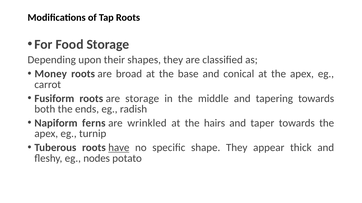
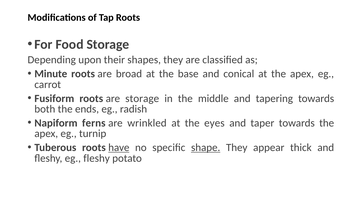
Money: Money -> Minute (51, 74)
hairs: hairs -> eyes (214, 123)
shape underline: none -> present (206, 148)
eg nodes: nodes -> fleshy (97, 159)
